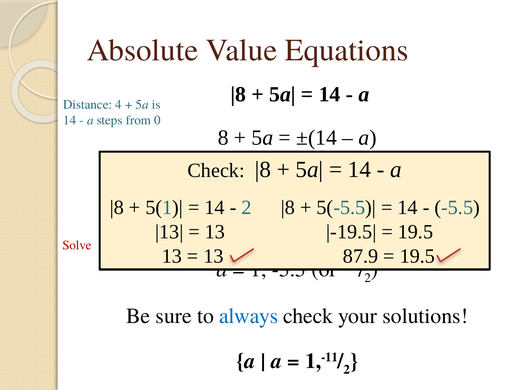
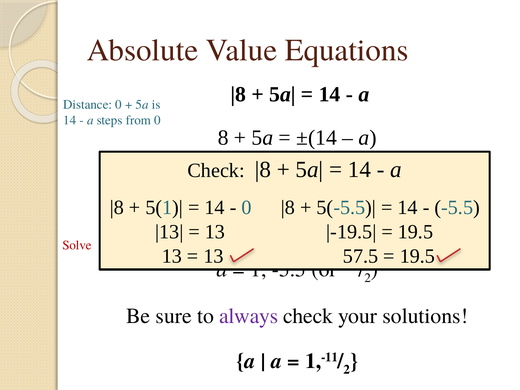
Distance 4: 4 -> 0 (119, 105)
2: 2 -> 0 (247, 208)
87.9: 87.9 -> 57.5 (361, 256)
always colour: blue -> purple (249, 316)
